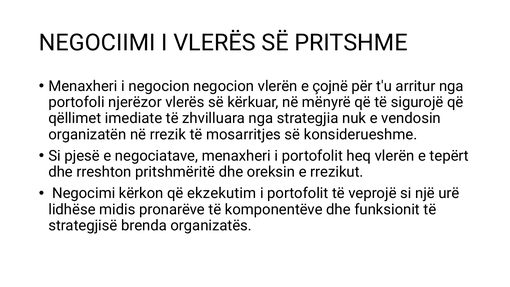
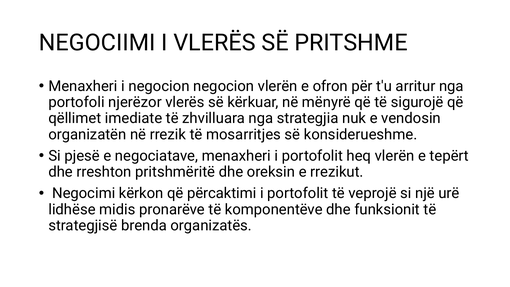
çojnë: çojnë -> ofron (330, 86)
ekzekutim: ekzekutim -> përcaktimi (222, 193)
